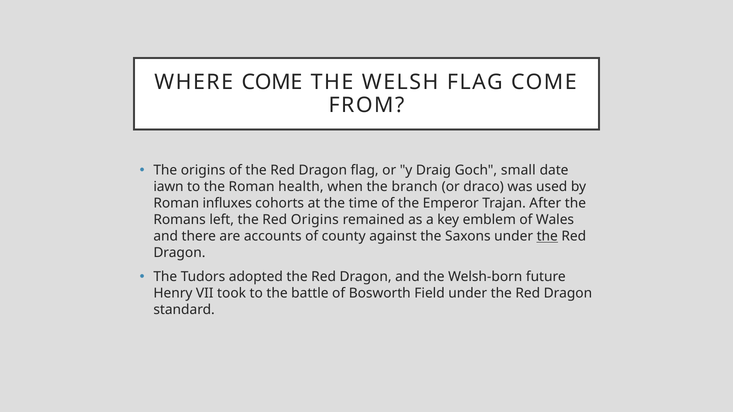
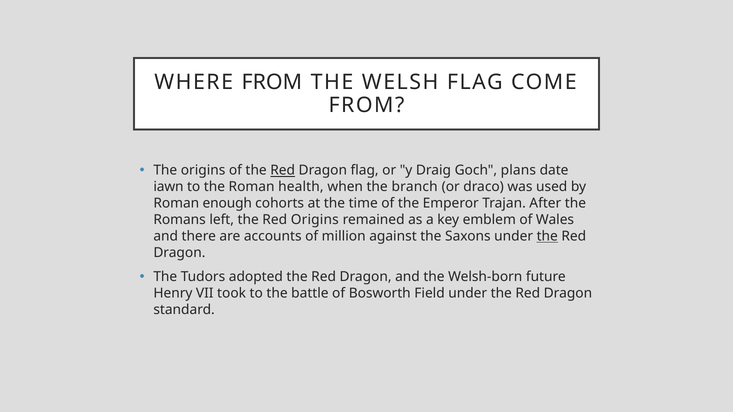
WHERE COME: COME -> FROM (272, 82)
Red underline: none -> present (283, 171)
small: small -> plans (518, 171)
influxes: influxes -> enough (227, 204)
county: county -> million (344, 237)
